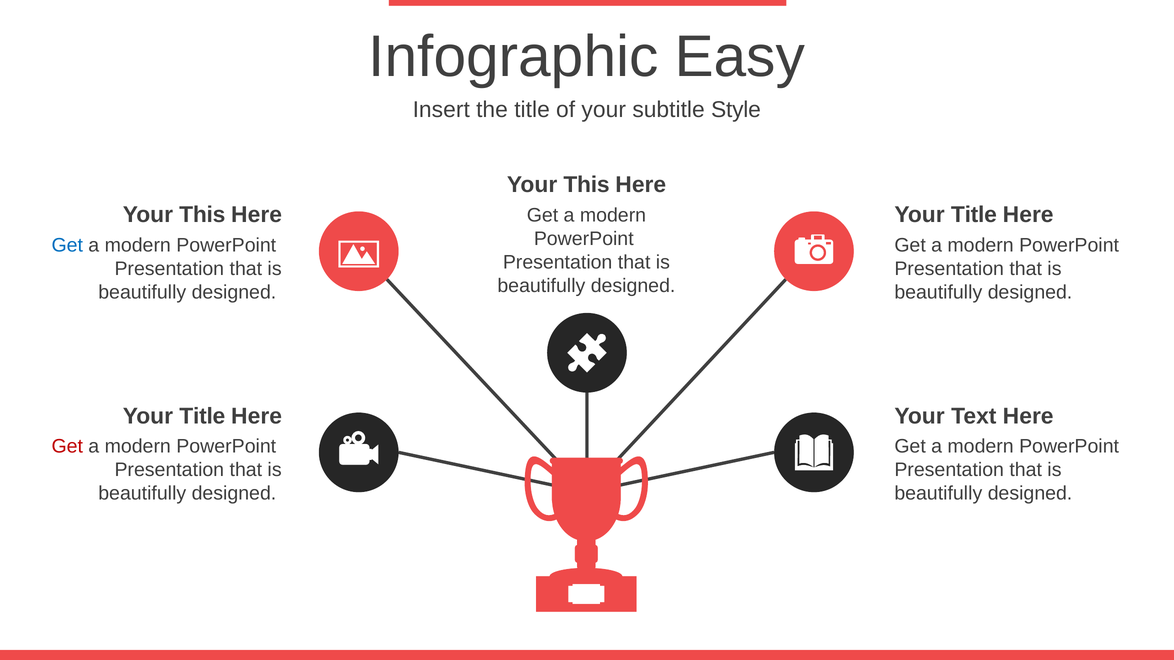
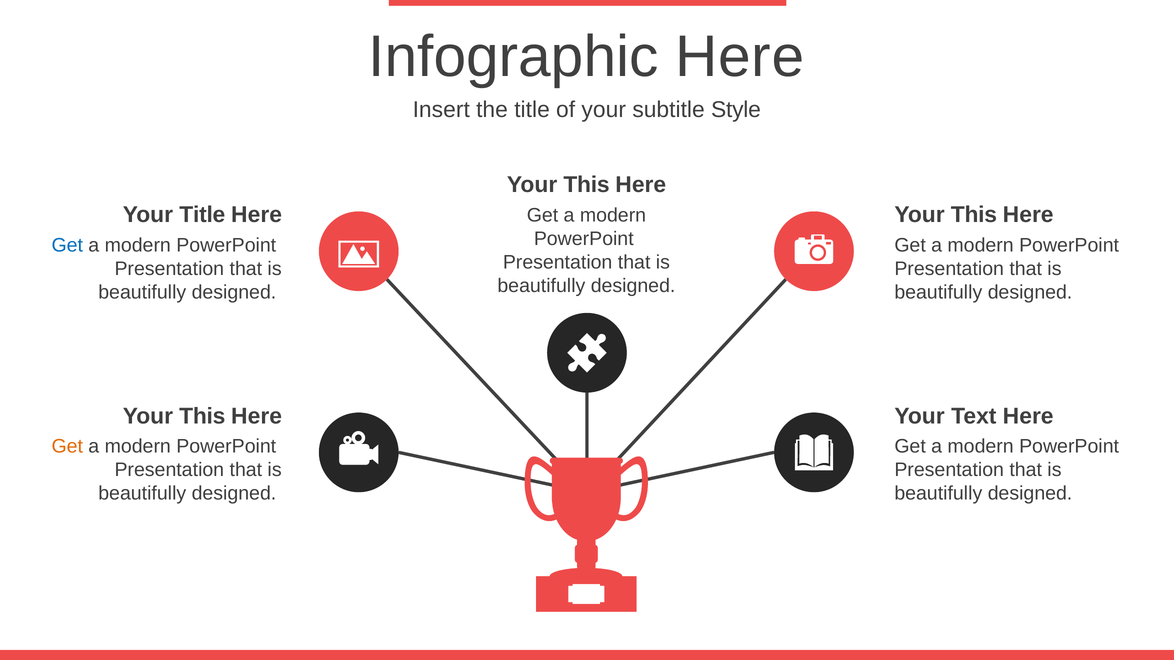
Infographic Easy: Easy -> Here (740, 57)
This: This -> Title (202, 215)
Title: Title -> This (974, 215)
Title: Title -> This (202, 416)
Get colour: red -> orange (67, 447)
